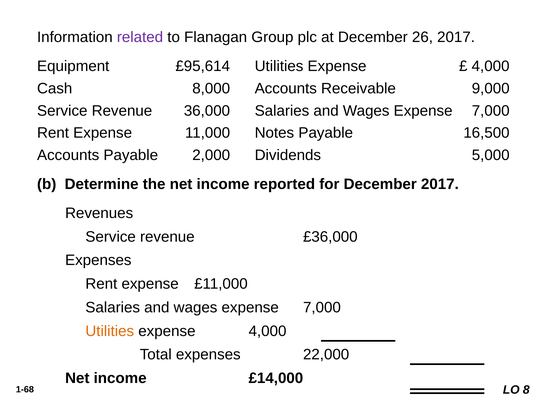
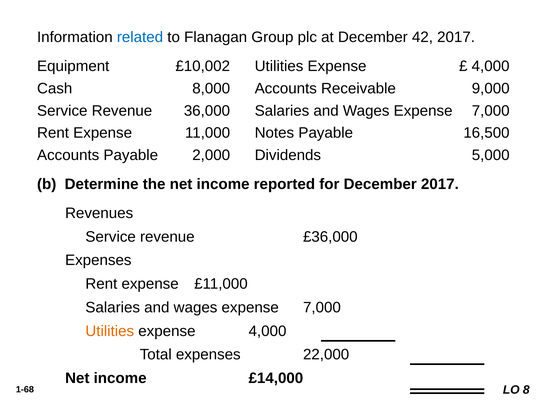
related colour: purple -> blue (140, 37)
26: 26 -> 42 (422, 37)
£95,614: £95,614 -> £10,002 (203, 66)
